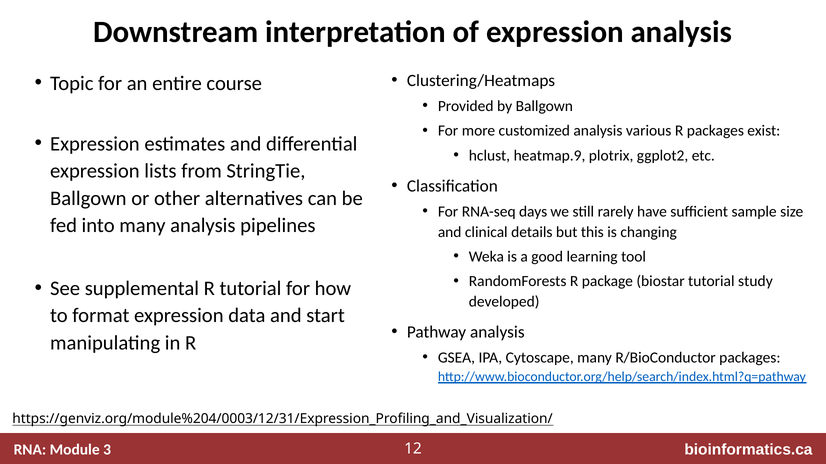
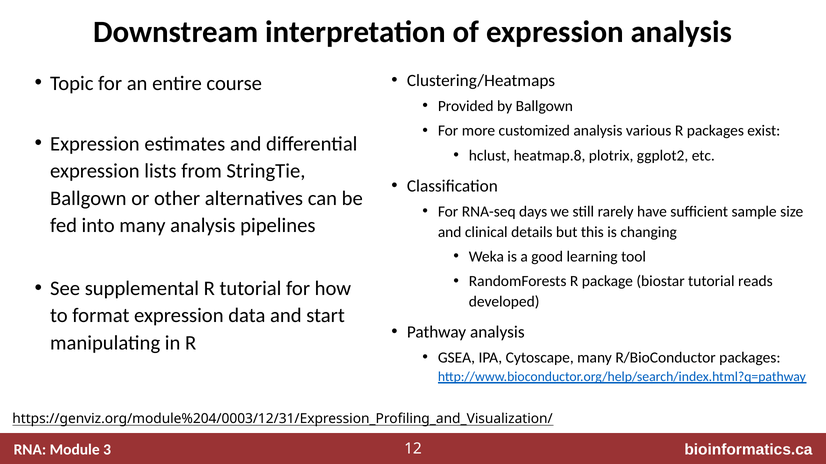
heatmap.9: heatmap.9 -> heatmap.8 (550, 156)
study: study -> reads (755, 282)
